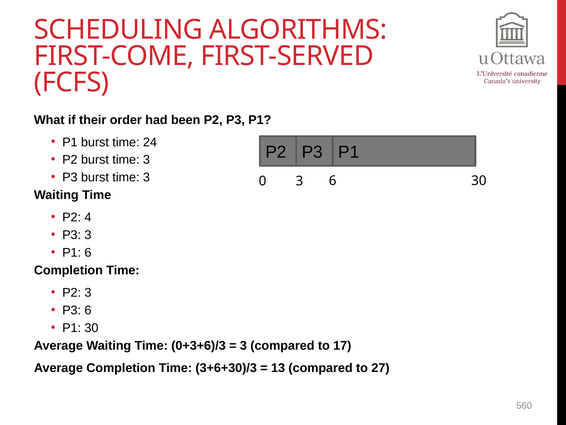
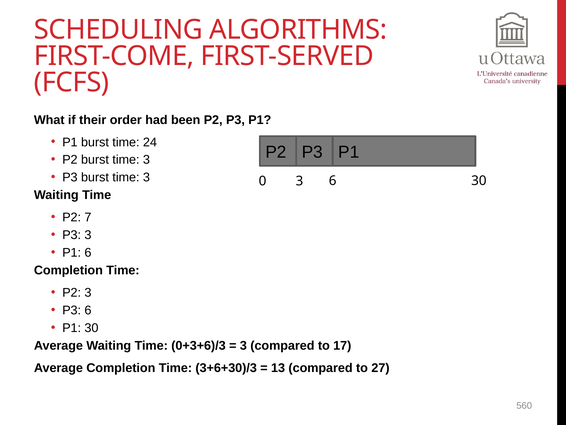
4: 4 -> 7 (88, 217)
